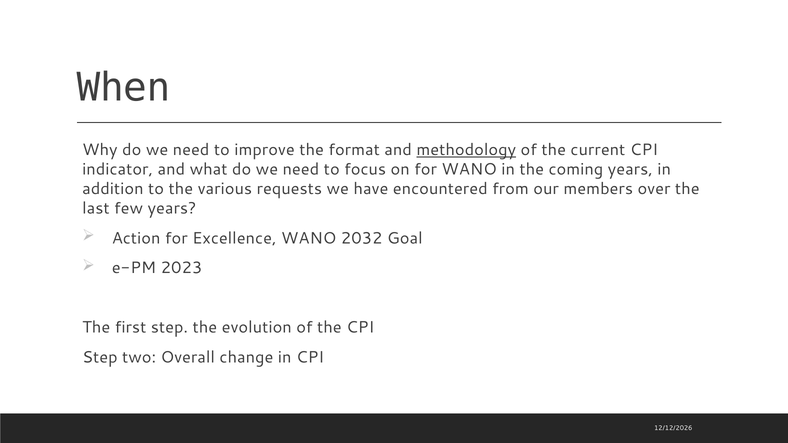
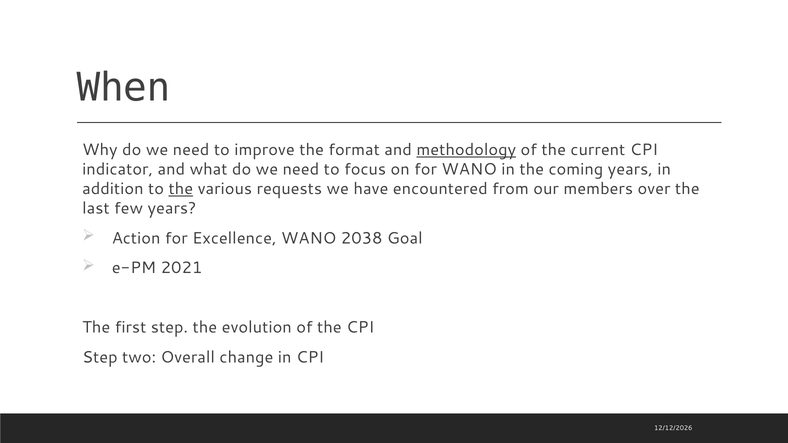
the underline: none -> present (181, 189)
2032: 2032 -> 2038 (362, 238)
2023: 2023 -> 2021 (182, 268)
